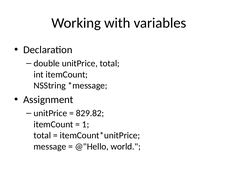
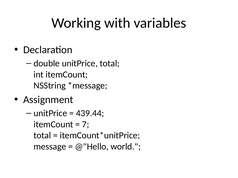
829.82: 829.82 -> 439.44 (90, 114)
1: 1 -> 7 (86, 125)
